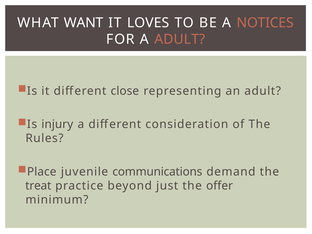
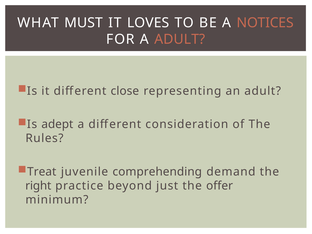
WANT: WANT -> MUST (84, 23)
injury: injury -> adept (57, 124)
Place: Place -> Treat (42, 172)
communications: communications -> comprehending (157, 172)
treat: treat -> right (38, 186)
